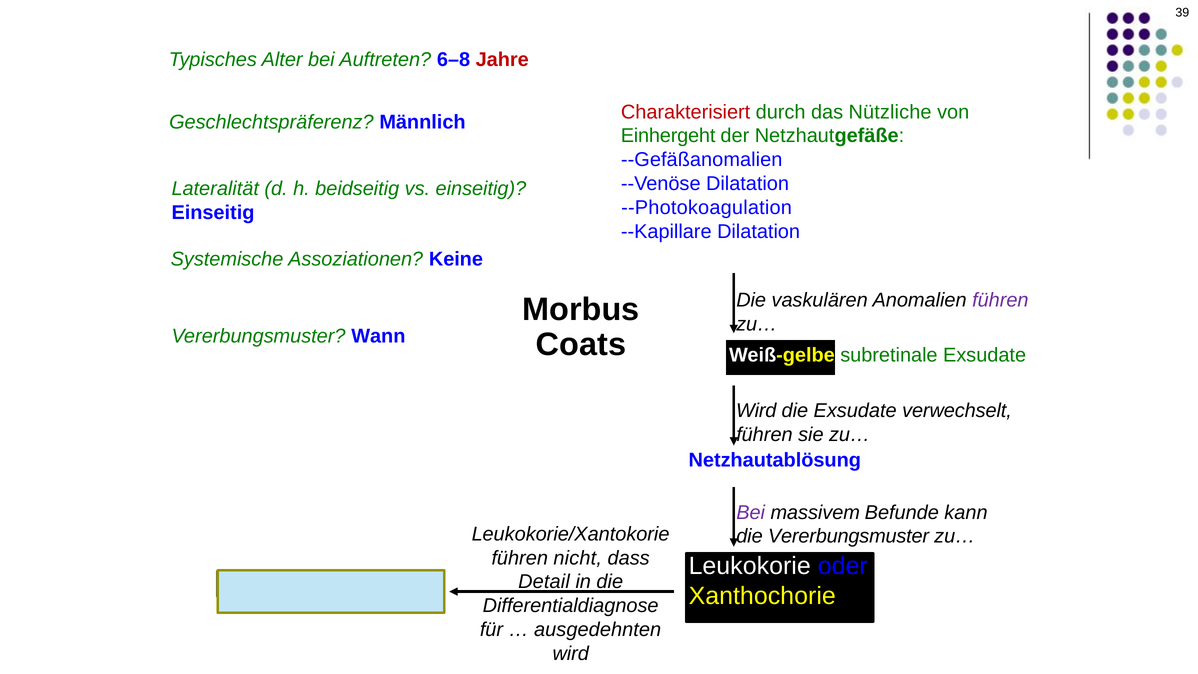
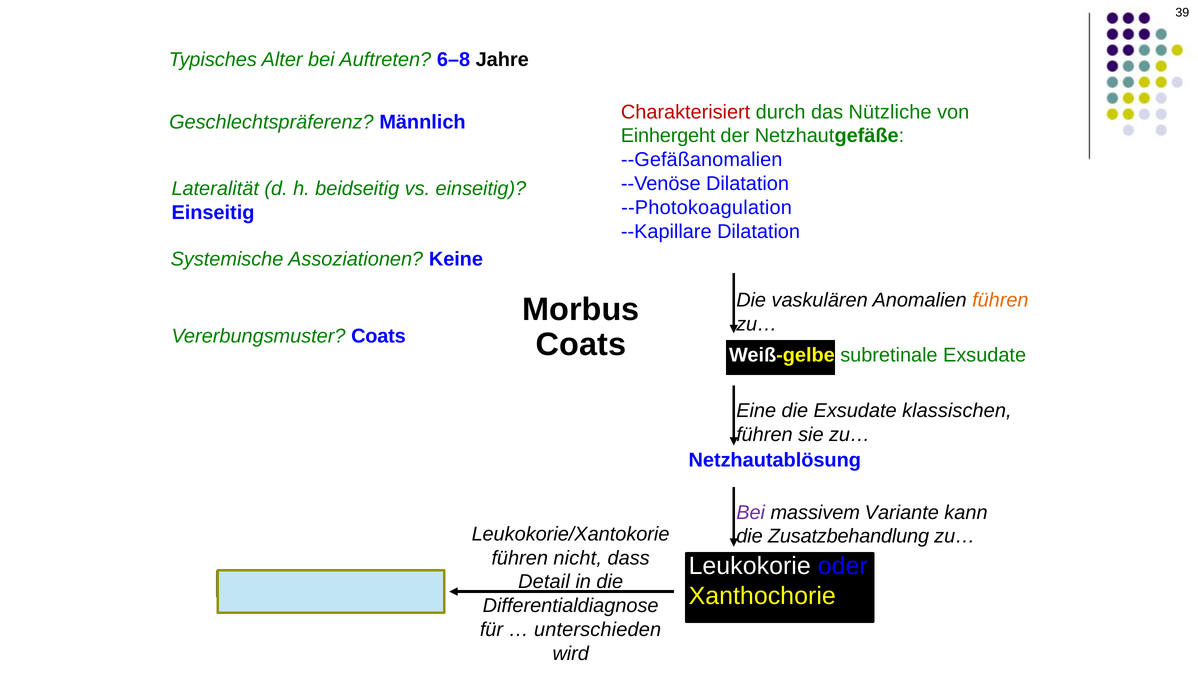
Jahre colour: red -> black (502, 60)
führen colour: purple -> orange (1000, 300)
Vererbungsmuster Wann: Wann -> Coats (378, 336)
Wird: Wird -> Eine (756, 411)
verwechselt: verwechselt -> klassischen (957, 411)
Befunde: Befunde -> Variante (902, 512)
die Vererbungsmuster: Vererbungsmuster -> Zusatzbehandlung (849, 536)
ausgedehnten: ausgedehnten -> unterschieden (598, 630)
